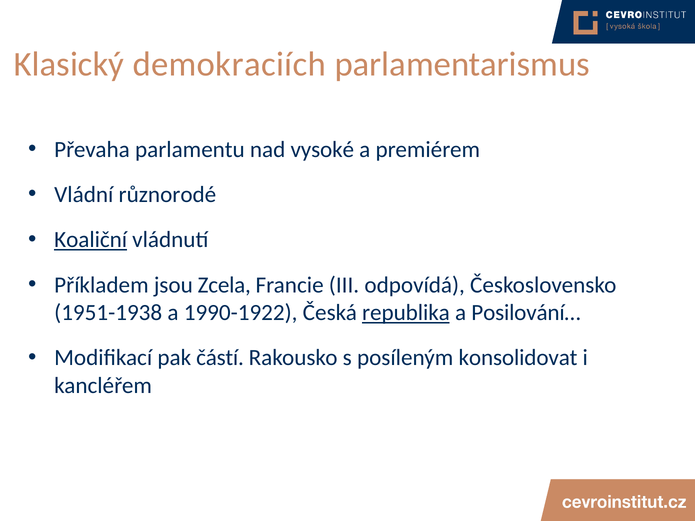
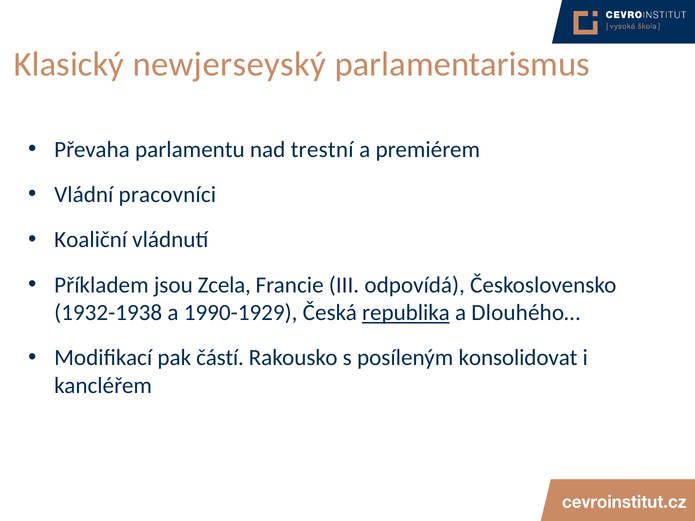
demokraciích: demokraciích -> newjerseyský (229, 64)
vysoké: vysoké -> trestní (322, 149)
různorodé: různorodé -> pracovníci (167, 195)
Koaliční underline: present -> none (91, 240)
1951-1938: 1951-1938 -> 1932-1938 (108, 313)
1990-1922: 1990-1922 -> 1990-1929 (241, 313)
Posilování…: Posilování… -> Dlouhého… (526, 313)
